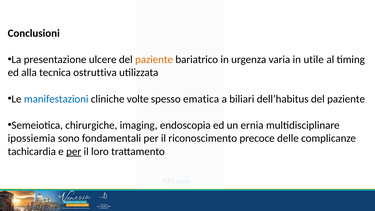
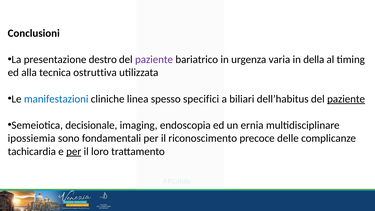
ulcere: ulcere -> destro (103, 59)
paziente colour: orange -> purple (154, 59)
utile: utile -> della (314, 59)
volte: volte -> linea (138, 99)
ematica: ematica -> specifici (201, 99)
paziente underline: none -> present (346, 99)
chirurgiche: chirurgiche -> decisionale (91, 125)
